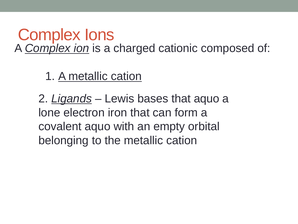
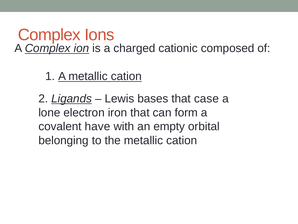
that aquo: aquo -> case (206, 98)
covalent aquo: aquo -> have (98, 126)
